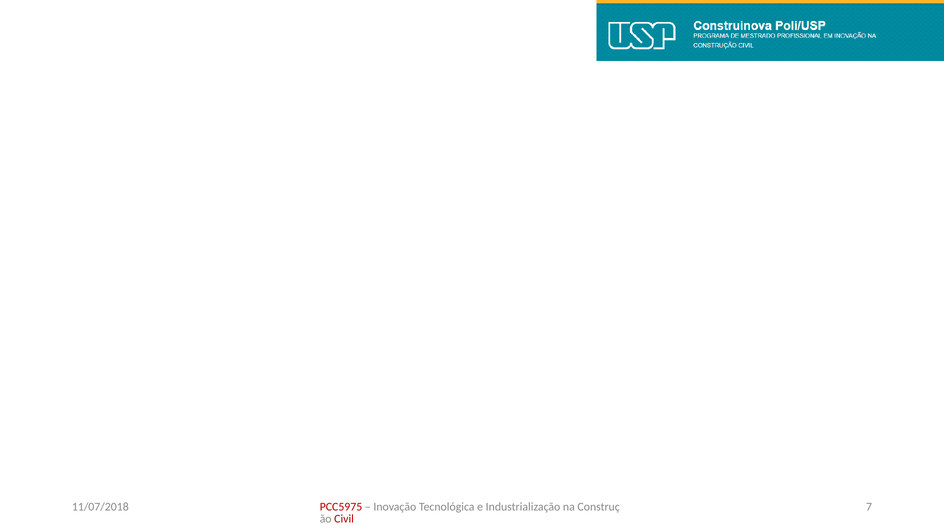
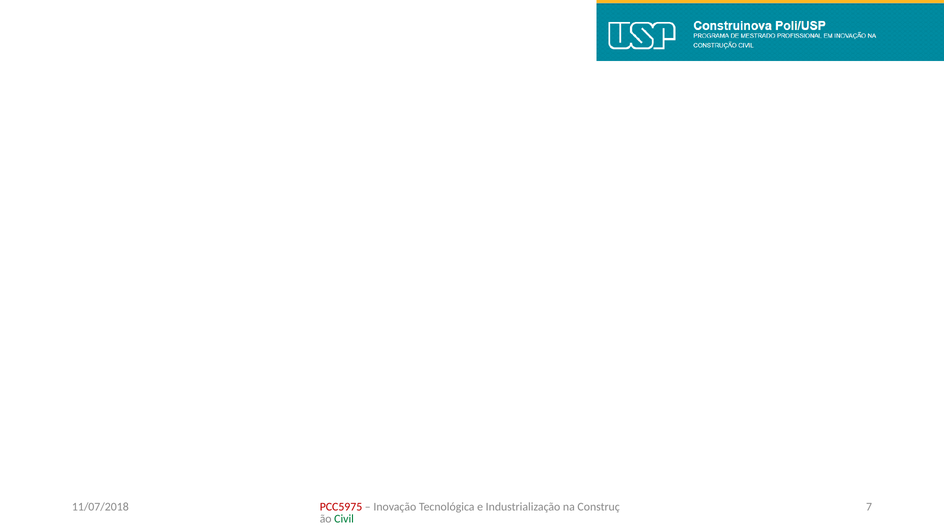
Civil colour: red -> green (344, 519)
